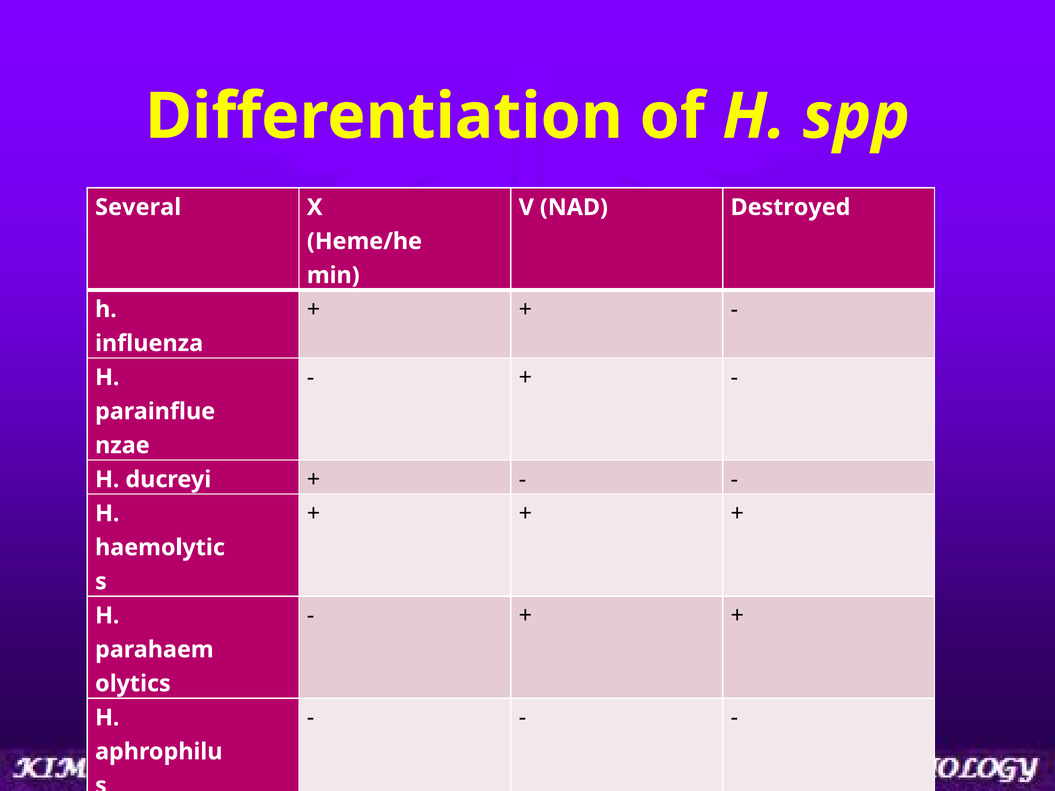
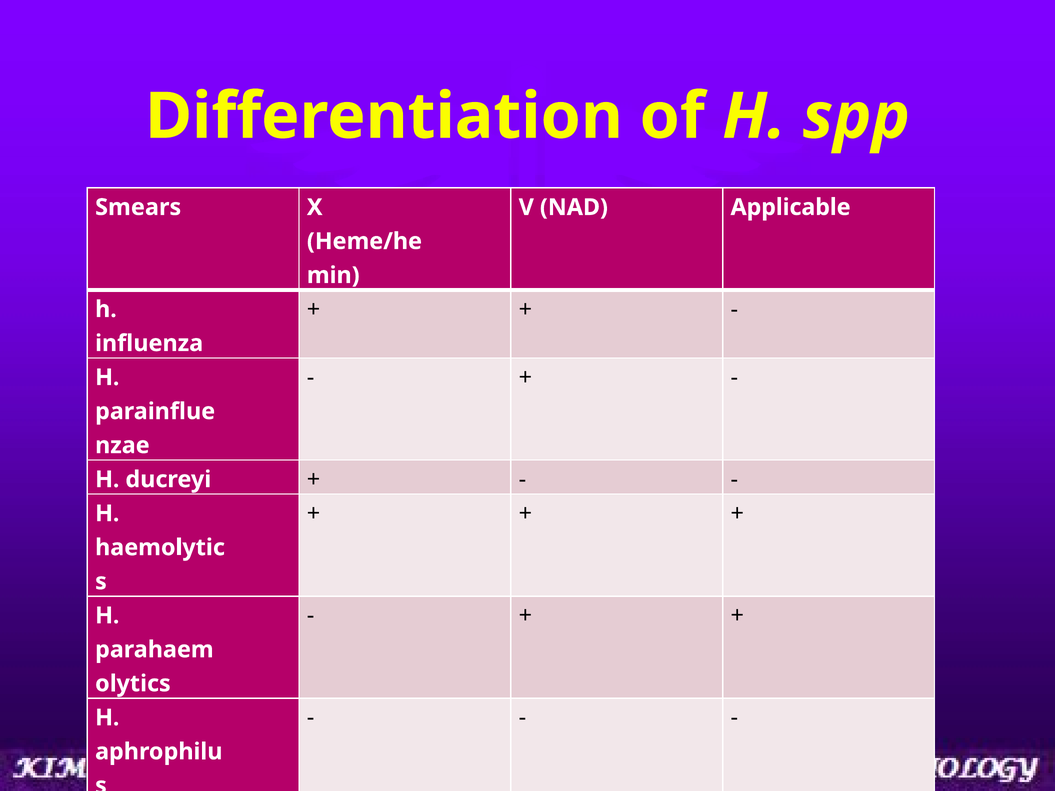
Several: Several -> Smears (138, 207)
Destroyed: Destroyed -> Applicable (791, 207)
